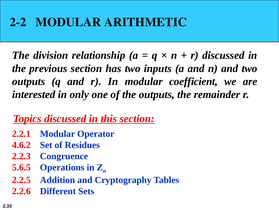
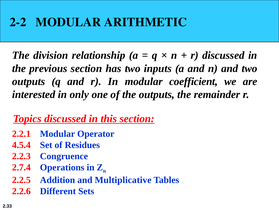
4.6.2: 4.6.2 -> 4.5.4 (21, 144)
5.6.5: 5.6.5 -> 2.7.4 (21, 167)
Cryptography: Cryptography -> Multiplicative (123, 179)
